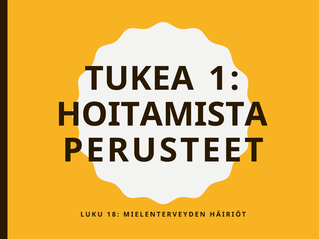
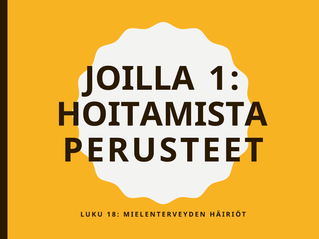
TUKEA: TUKEA -> JOILLA (139, 79)
